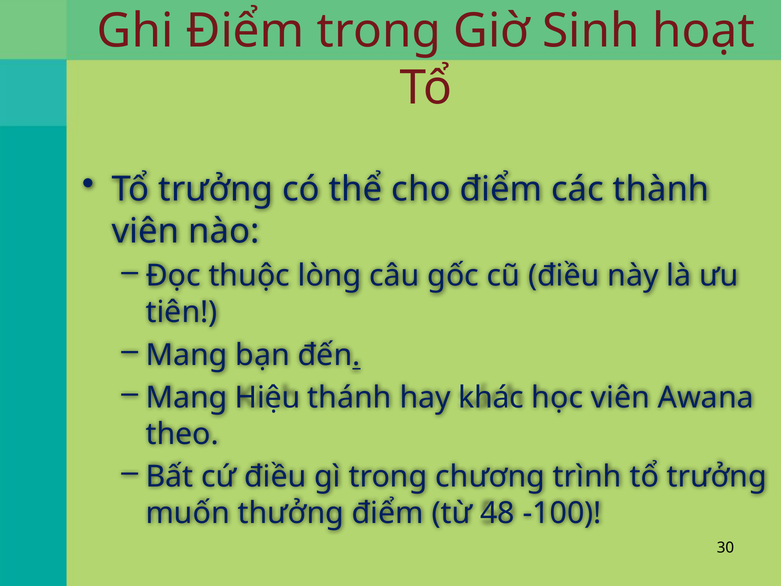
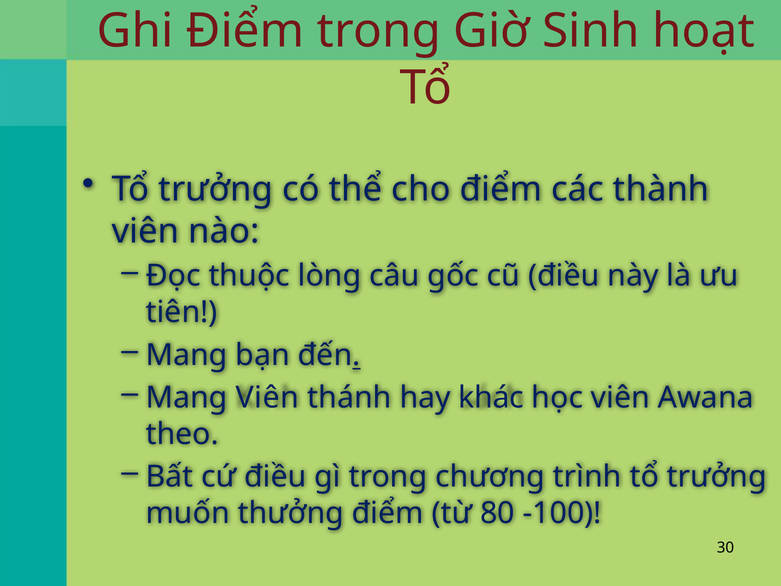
Mang Hiệu: Hiệu -> Viên (267, 397)
48: 48 -> 80 (497, 513)
